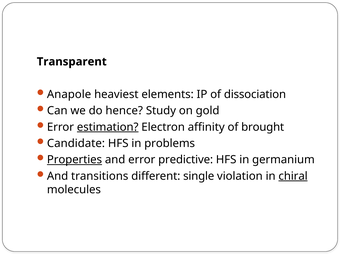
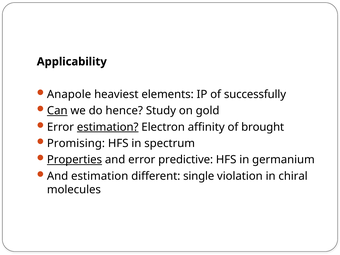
Transparent: Transparent -> Applicability (72, 62)
dissociation: dissociation -> successfully (255, 94)
Can underline: none -> present (57, 111)
Candidate: Candidate -> Promising (76, 143)
problems: problems -> spectrum (170, 143)
And transitions: transitions -> estimation (100, 176)
chiral underline: present -> none (293, 176)
